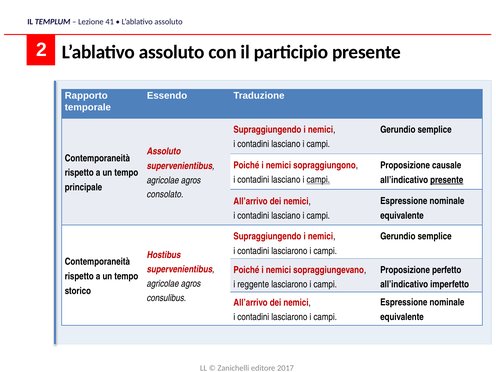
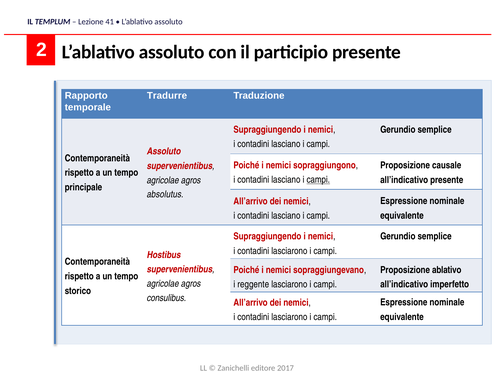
Essendo: Essendo -> Tradurre (167, 96)
presente underline: present -> none (447, 180)
consolato: consolato -> absolutus (165, 194)
perfetto: perfetto -> ablativo (447, 270)
